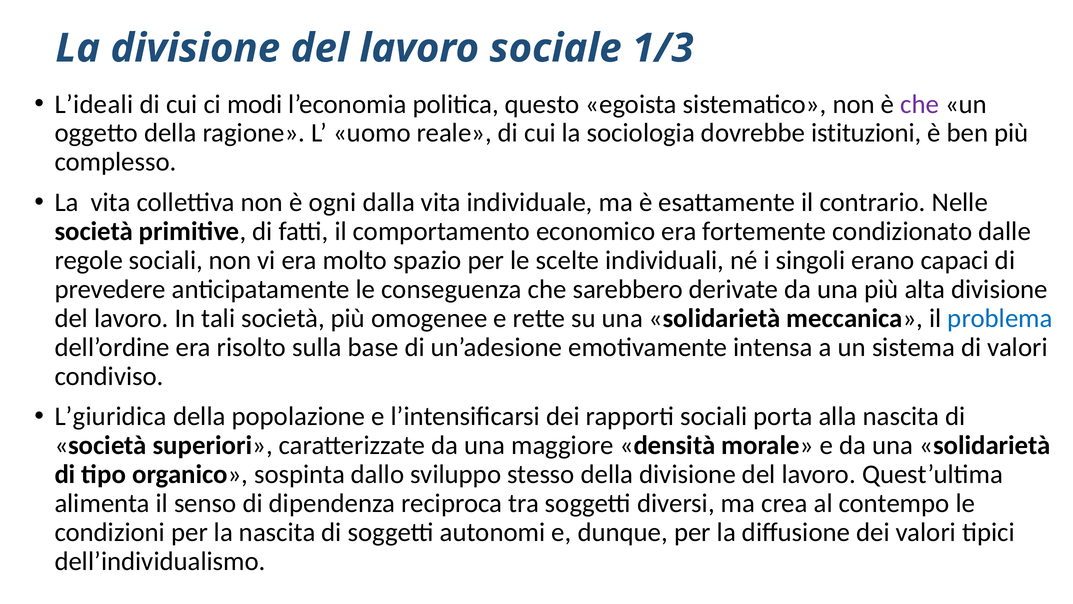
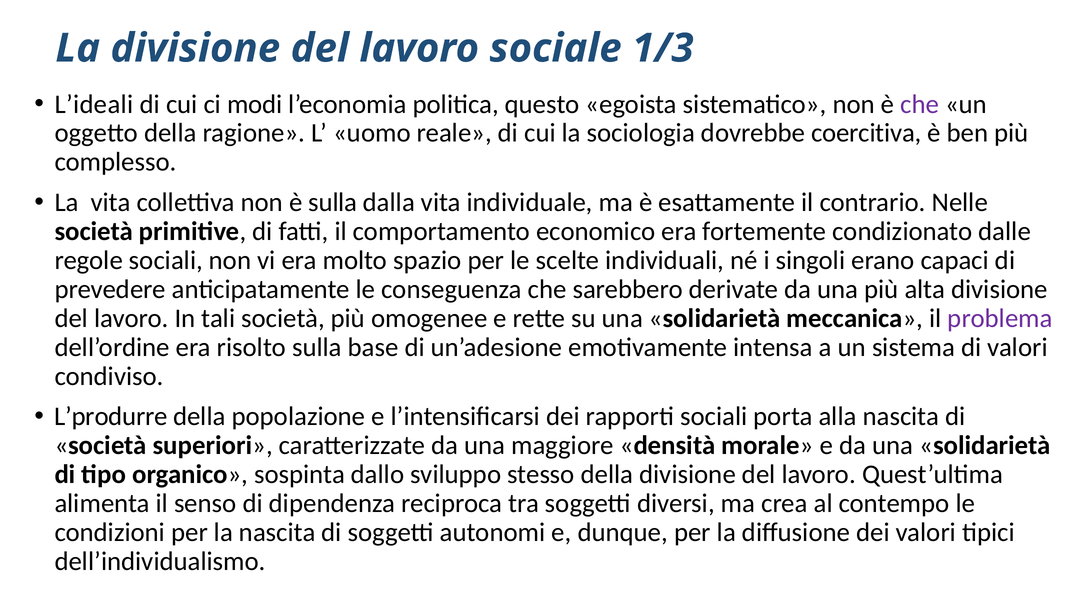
istituzioni: istituzioni -> coercitiva (866, 133)
è ogni: ogni -> sulla (333, 202)
problema colour: blue -> purple (1000, 318)
L’giuridica: L’giuridica -> L’produrre (111, 416)
